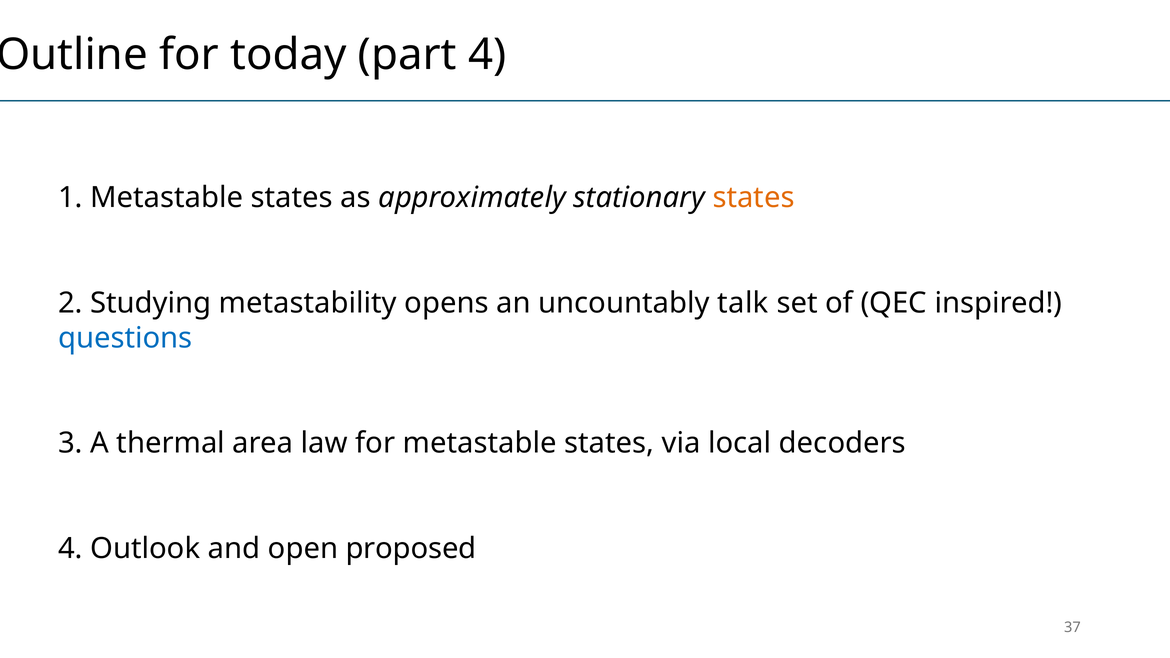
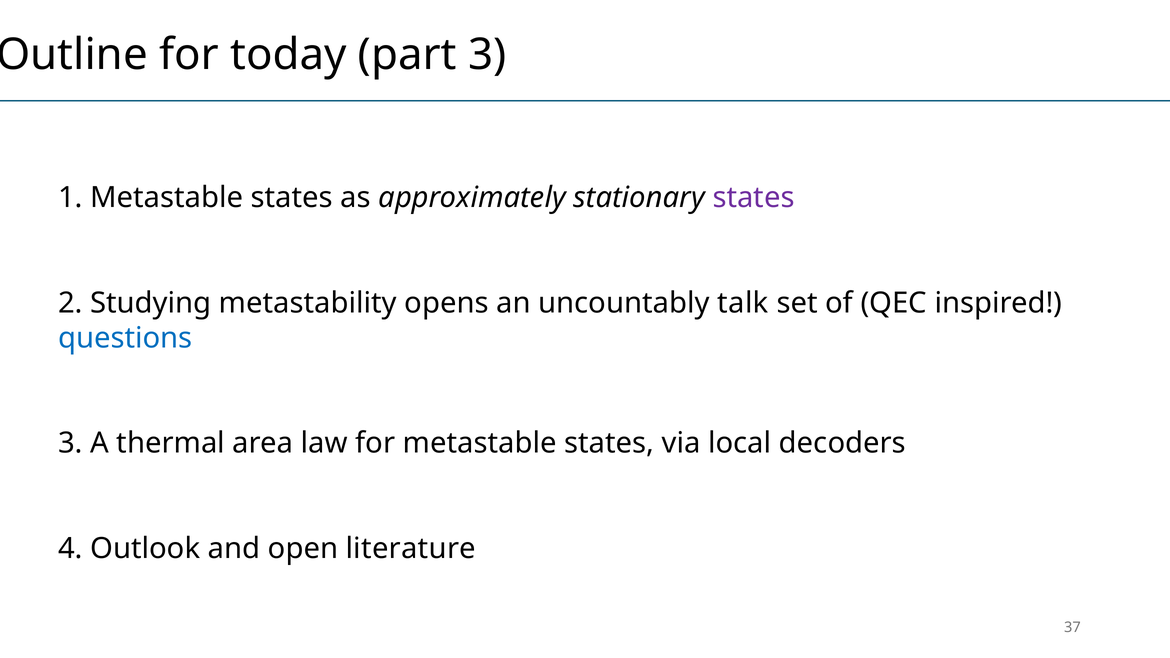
part 4: 4 -> 3 (487, 55)
states colour: orange -> purple (754, 198)
proposed: proposed -> literature (411, 549)
